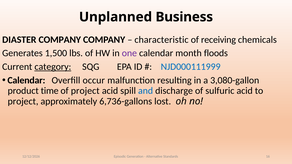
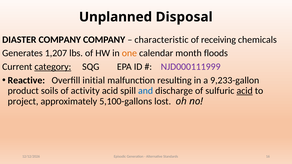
Business: Business -> Disposal (184, 17)
1,500: 1,500 -> 1,207 (56, 53)
one colour: purple -> orange (129, 53)
NJD000111999 colour: blue -> purple (191, 67)
Calendar: Calendar -> Reactive (26, 80)
occur: occur -> initial (94, 80)
3,080-gallon: 3,080-gallon -> 9,233-gallon (235, 80)
time: time -> soils (50, 91)
of project: project -> activity (85, 91)
acid underline: none -> present (245, 91)
6,736-gallons: 6,736-gallons -> 5,100-gallons (126, 101)
